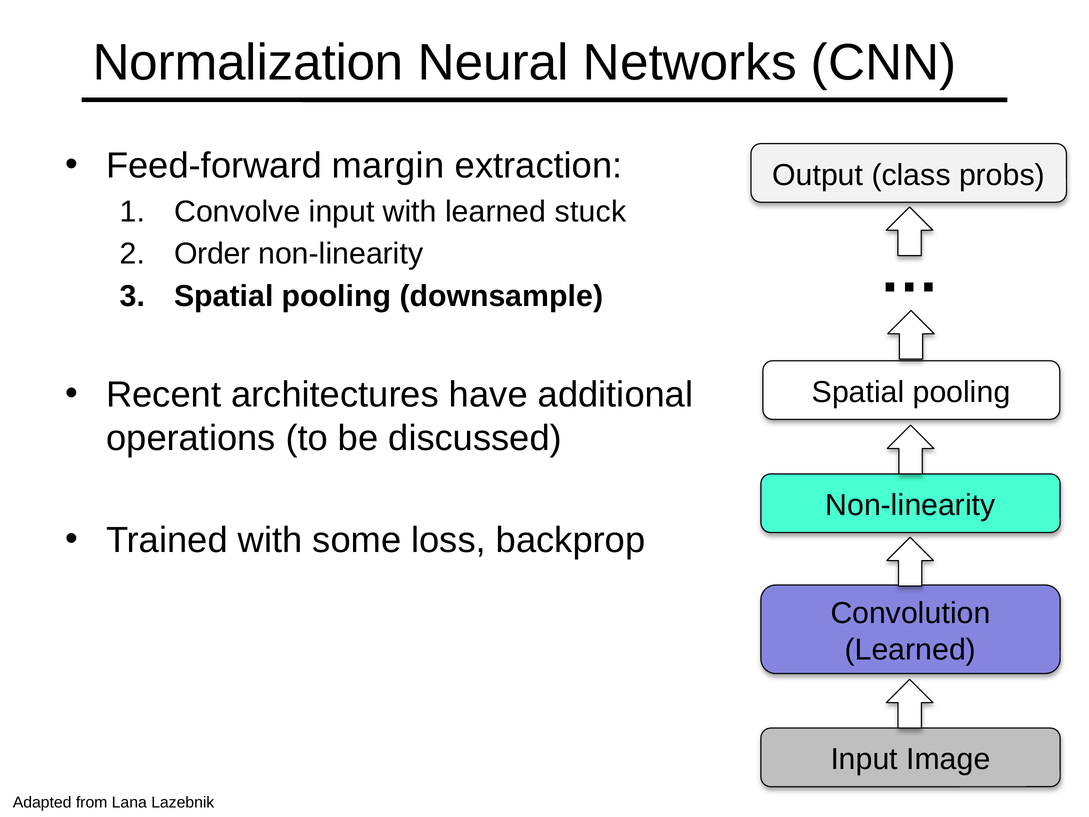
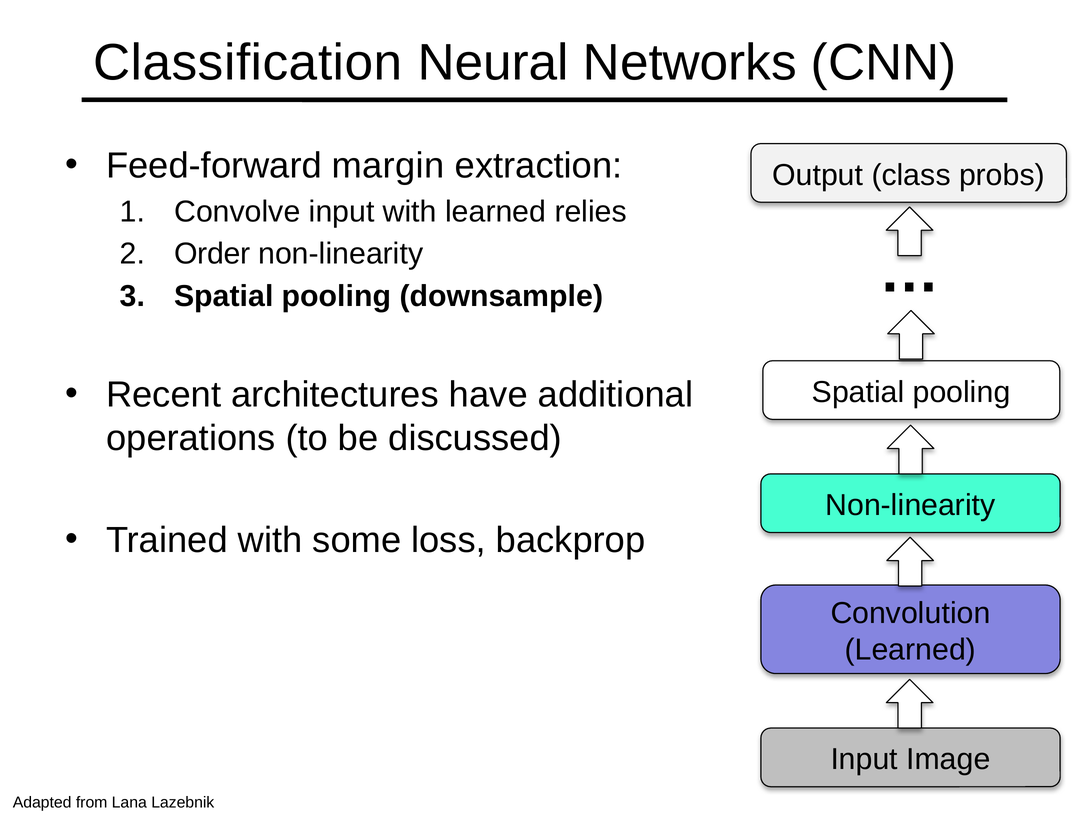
Normalization: Normalization -> Classification (248, 63)
stuck: stuck -> relies (591, 211)
